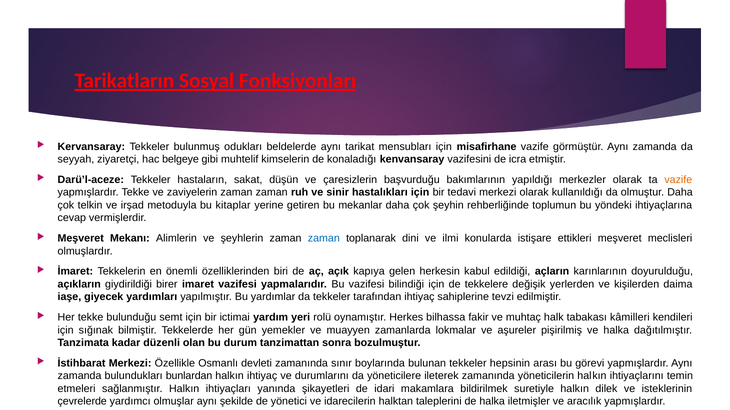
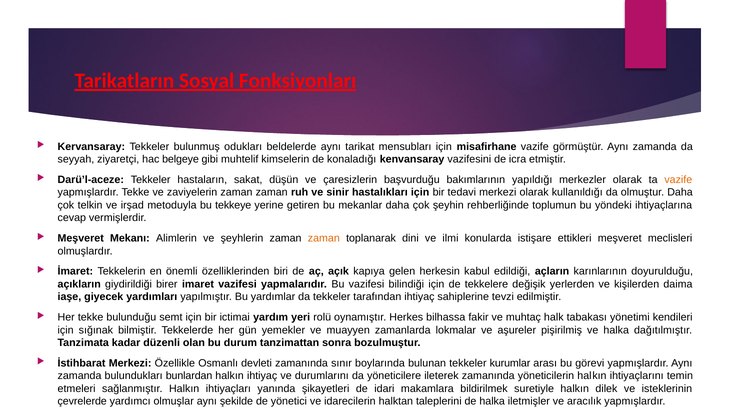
kitaplar: kitaplar -> tekkeye (233, 205)
zaman colour: blue -> orange (324, 239)
kâmilleri: kâmilleri -> yönetimi (630, 318)
hepsinin: hepsinin -> kurumlar (510, 364)
